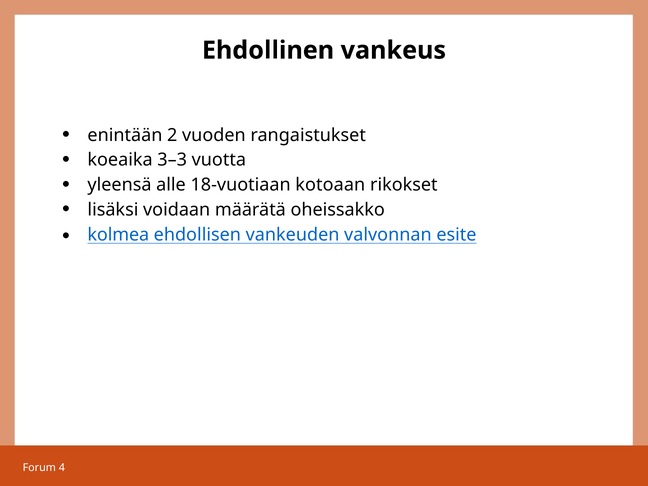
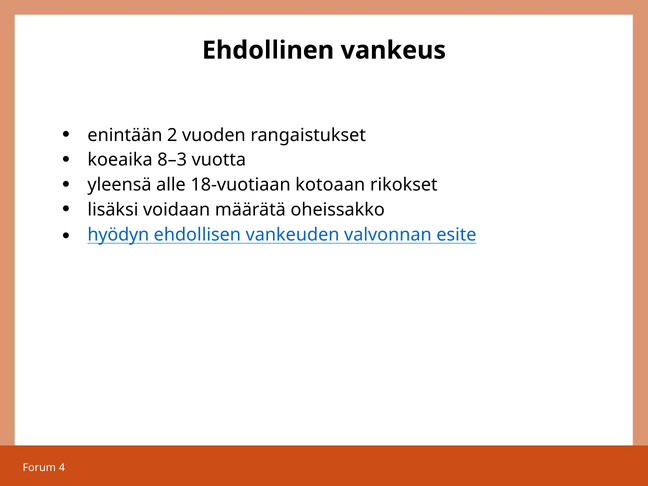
3–3: 3–3 -> 8–3 (172, 160)
kolmea: kolmea -> hyödyn (118, 235)
